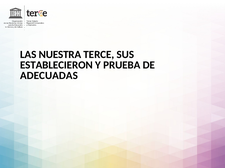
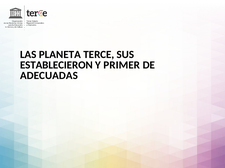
NUESTRA: NUESTRA -> PLANETA (60, 55)
PRUEBA: PRUEBA -> PRIMER (122, 65)
